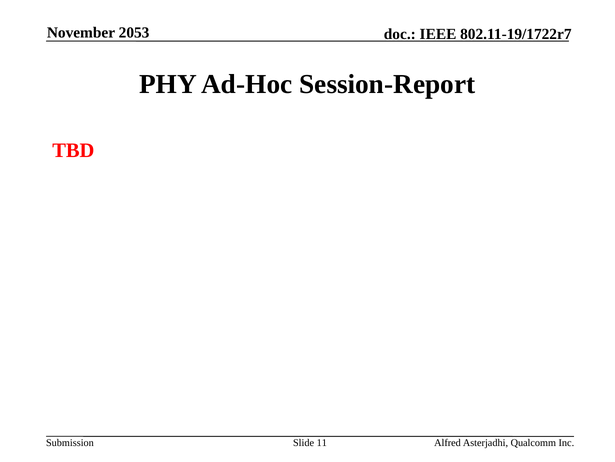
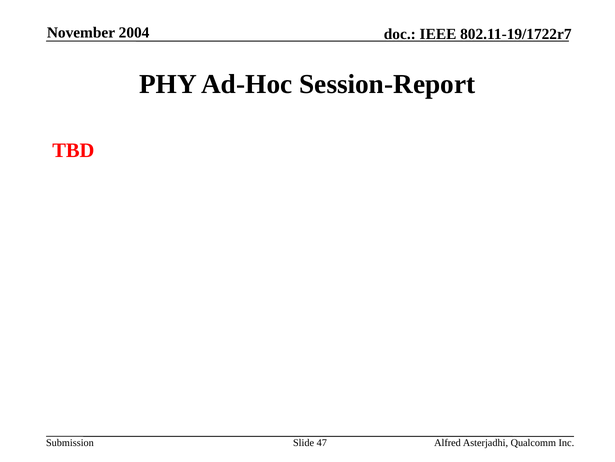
2053: 2053 -> 2004 (134, 33)
11: 11 -> 47 (322, 442)
